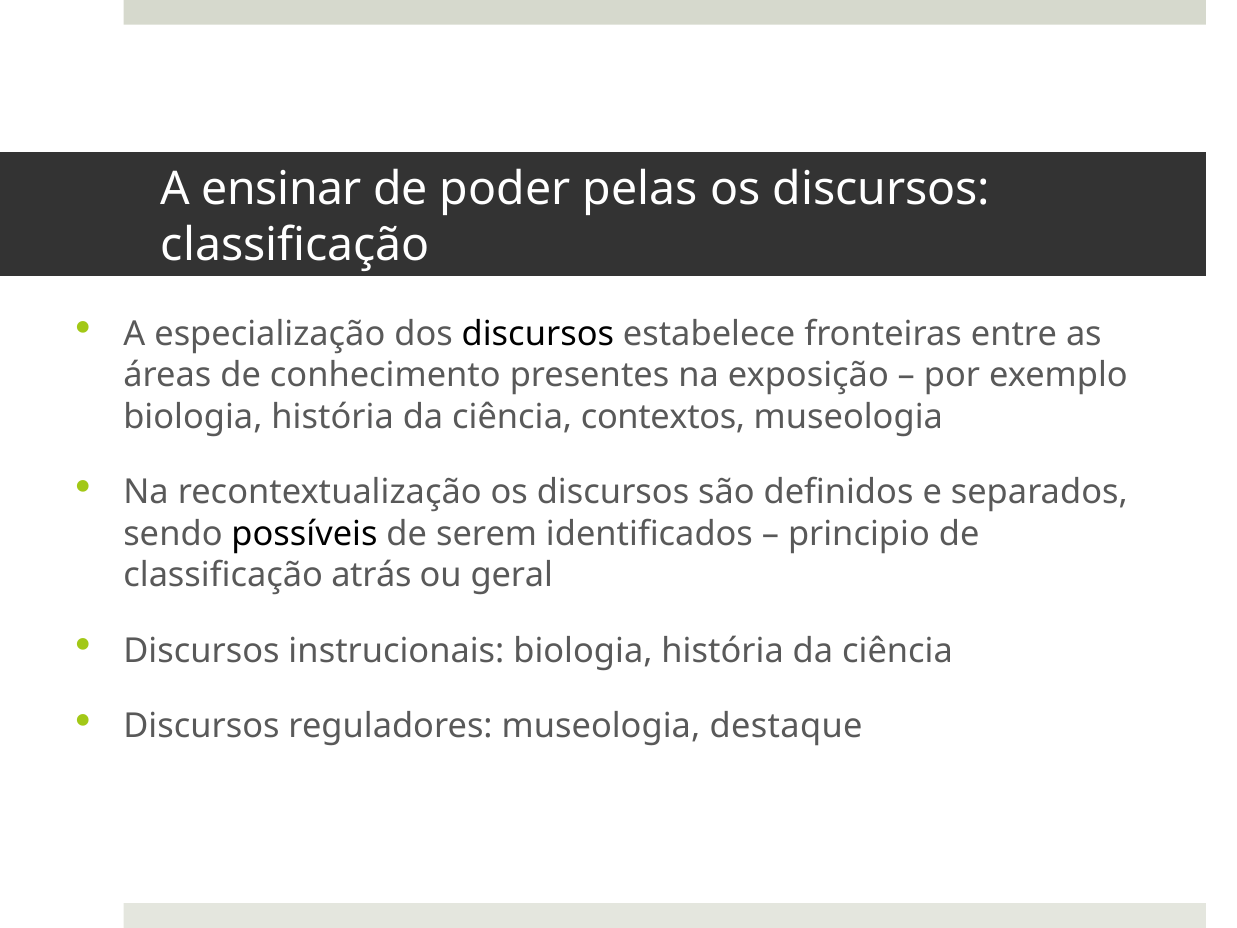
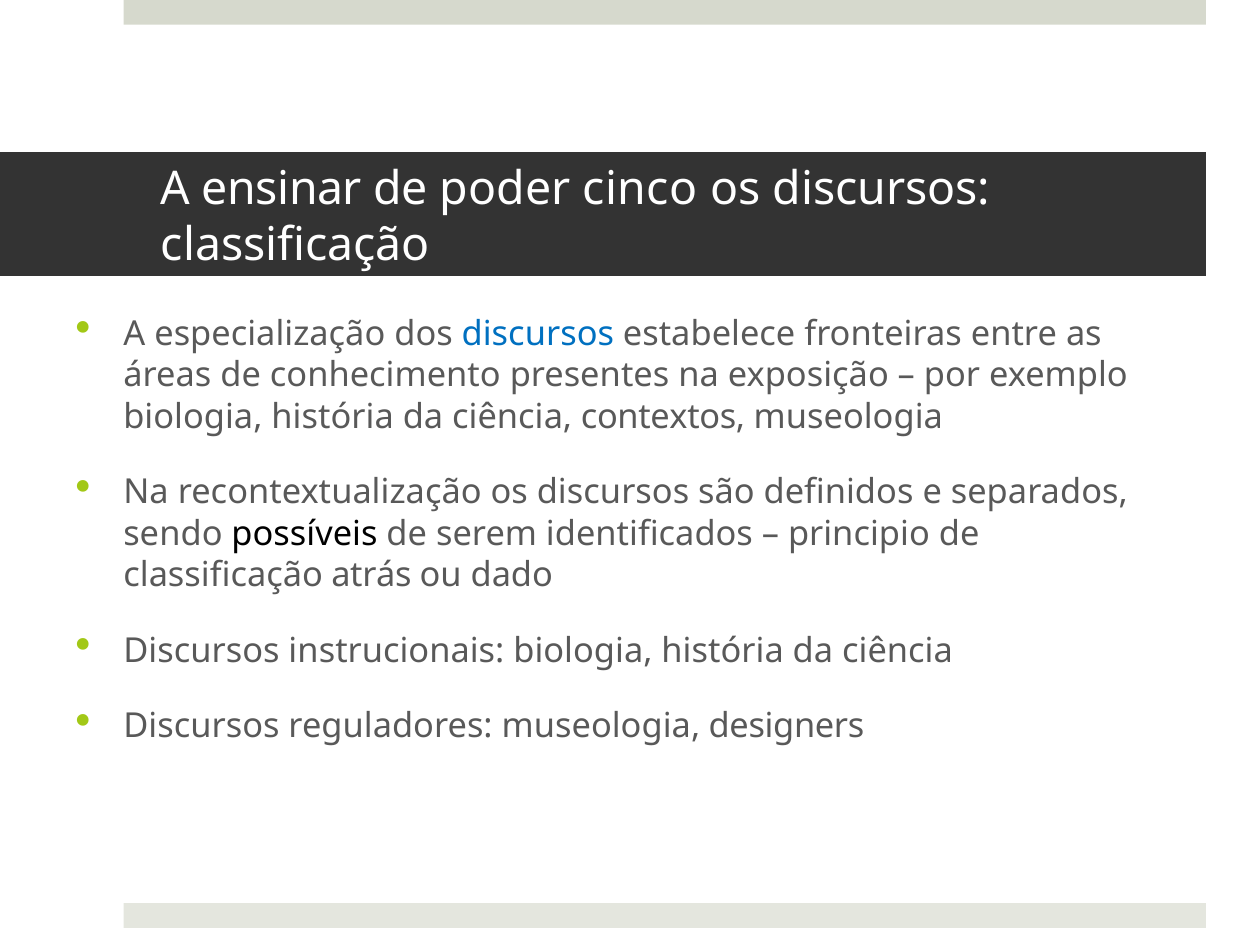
pelas: pelas -> cinco (640, 189)
discursos colour: black -> blue (538, 334)
geral: geral -> dado (512, 575)
destaque: destaque -> designers (786, 726)
